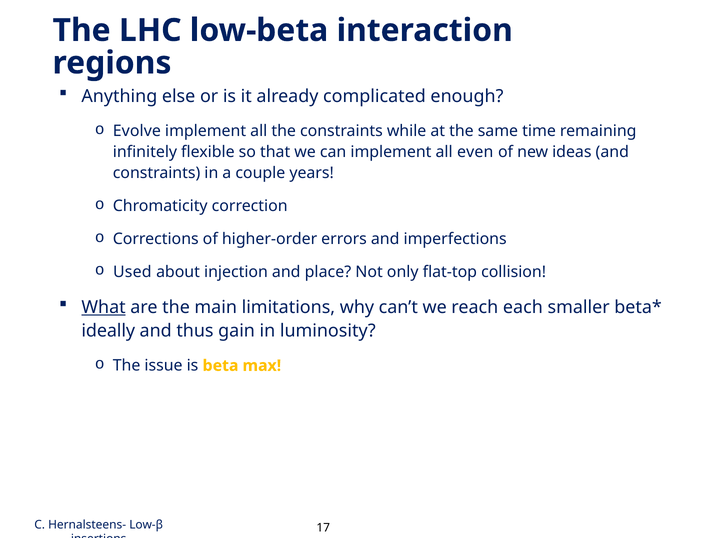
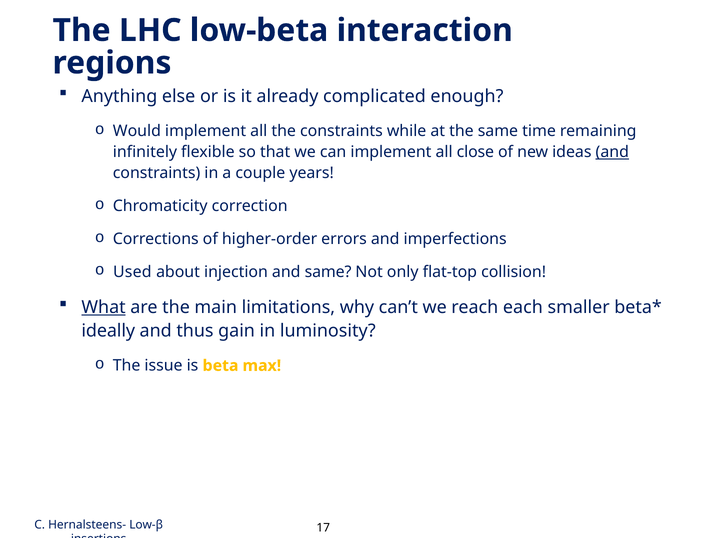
Evolve: Evolve -> Would (137, 131)
even: even -> close (475, 152)
and underline: none -> present (612, 152)
and place: place -> same (328, 272)
